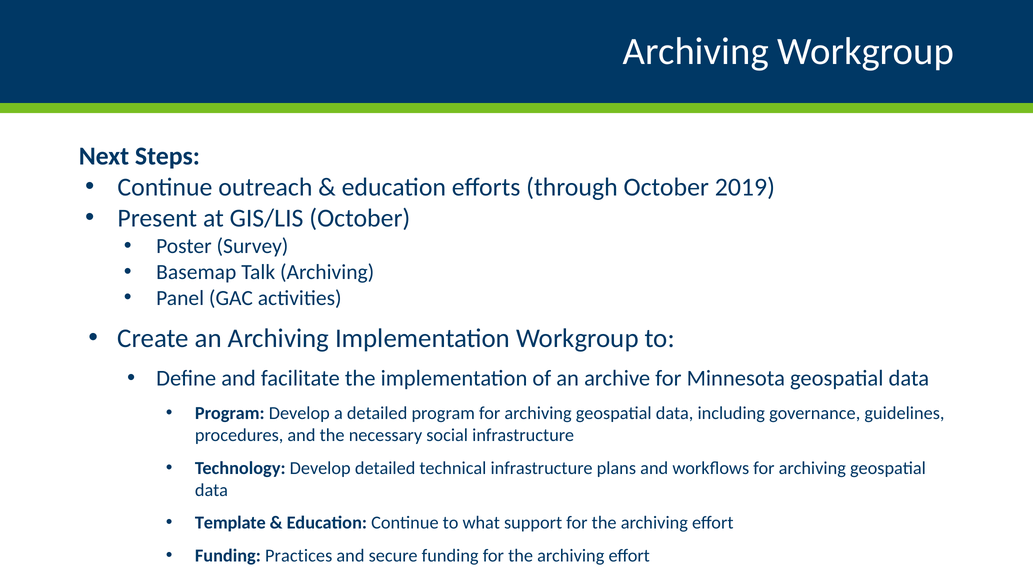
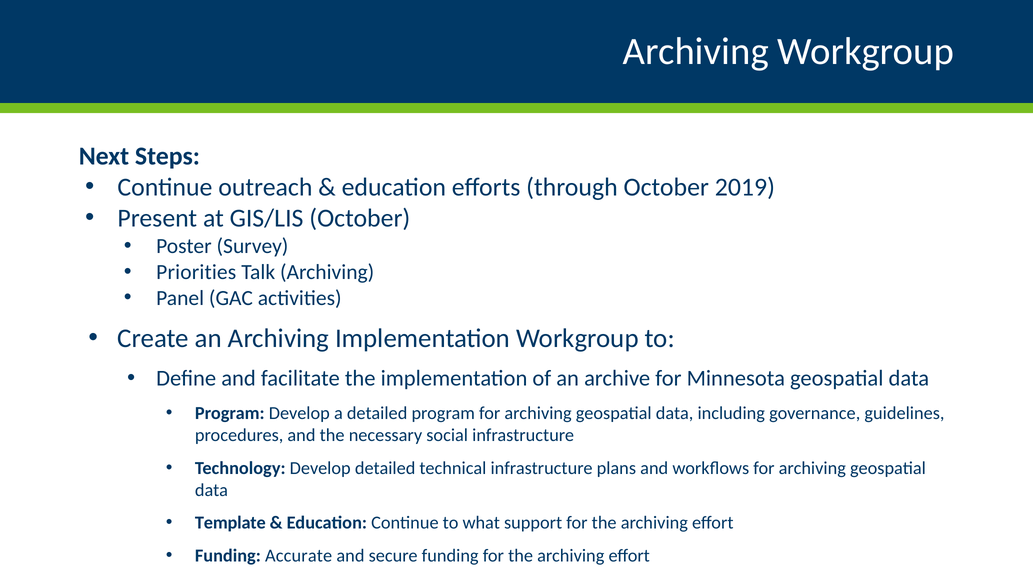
Basemap: Basemap -> Priorities (196, 272)
Practices: Practices -> Accurate (299, 556)
